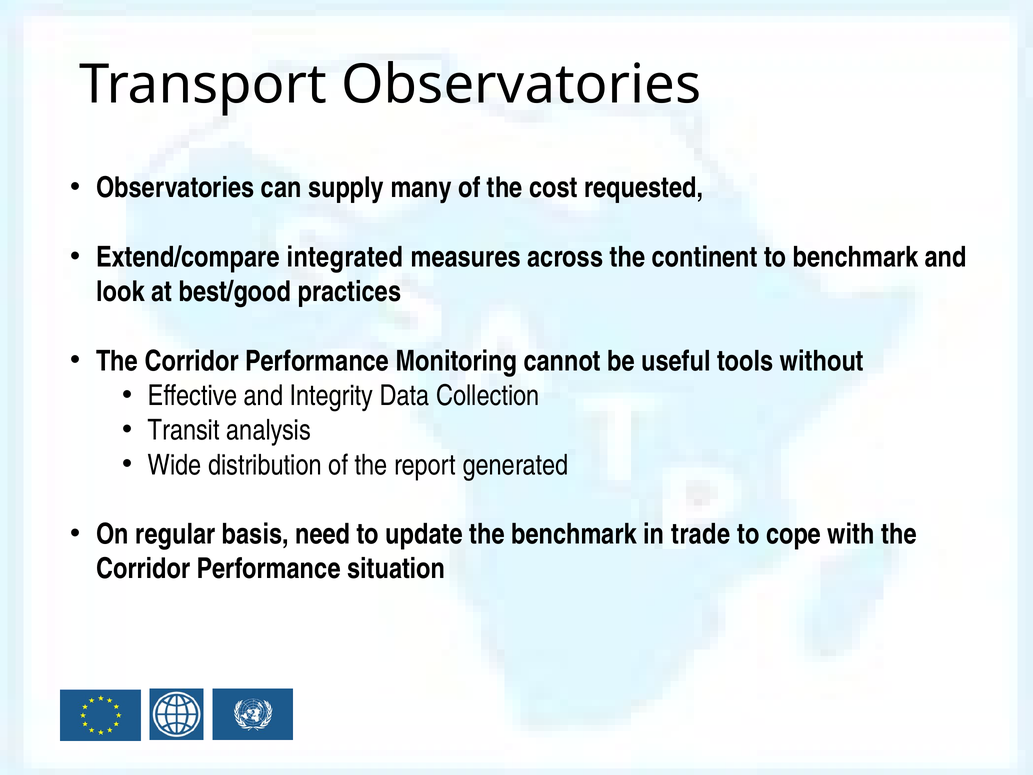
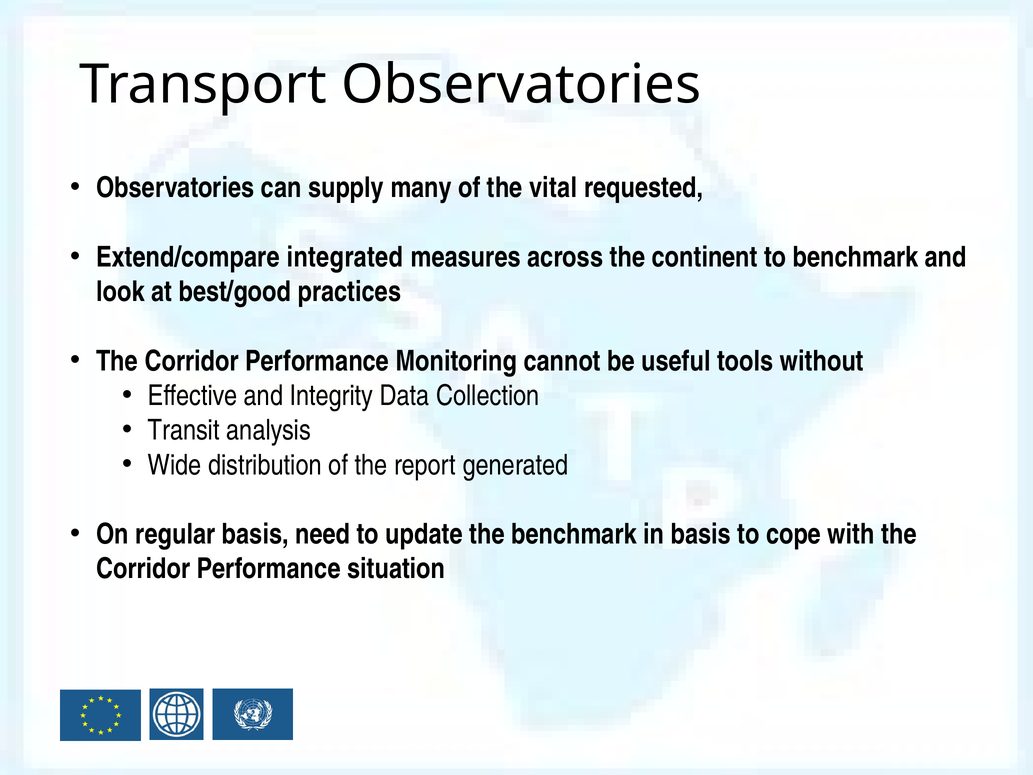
cost: cost -> vital (553, 188)
in trade: trade -> basis (701, 534)
